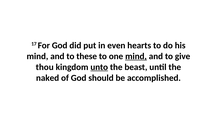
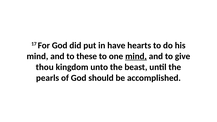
even: even -> have (116, 45)
unto underline: present -> none (99, 67)
naked: naked -> pearls (48, 78)
